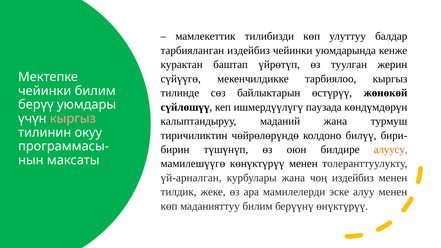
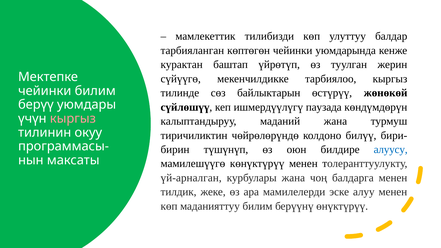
тарбияланган издейбиз: издейбиз -> көптөгөн (249, 50)
алуусу colour: orange -> blue (391, 150)
чоң издейбиз: издейбиз -> балдарга (353, 178)
